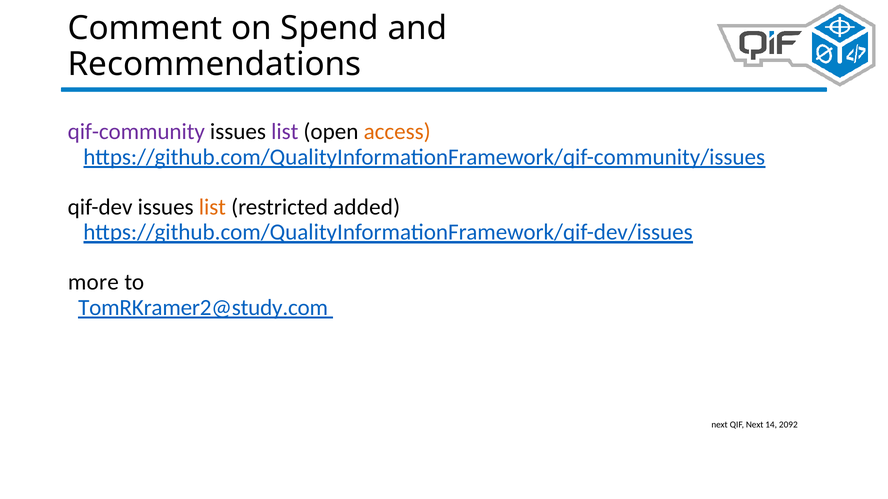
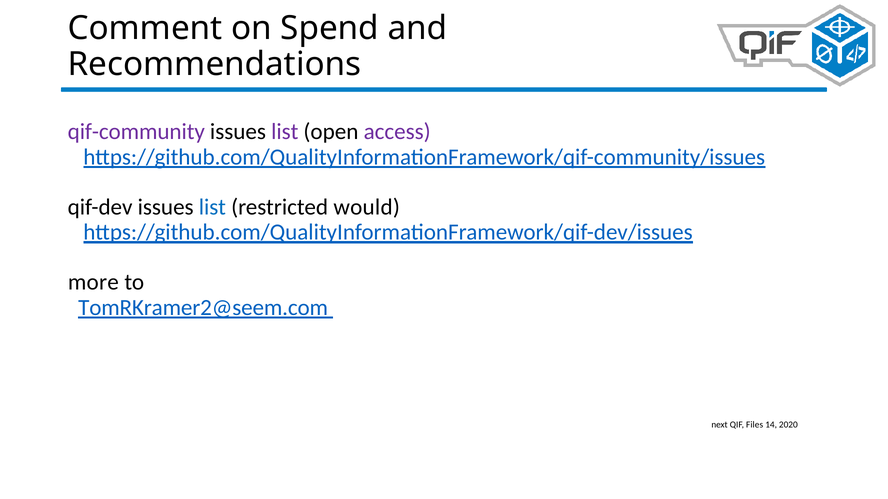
access colour: orange -> purple (397, 132)
list colour: orange -> blue (212, 207)
added: added -> would (367, 207)
TomRKramer2@study.com: TomRKramer2@study.com -> TomRKramer2@seem.com (203, 308)
QIF Next: Next -> Files (755, 425)
2092: 2092 -> 2020 (788, 425)
